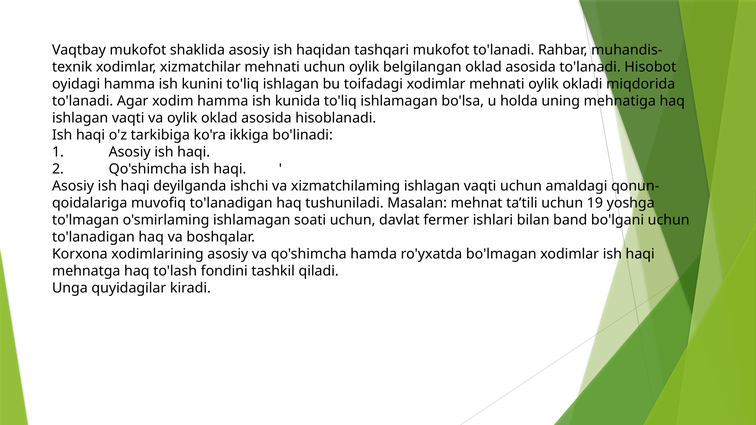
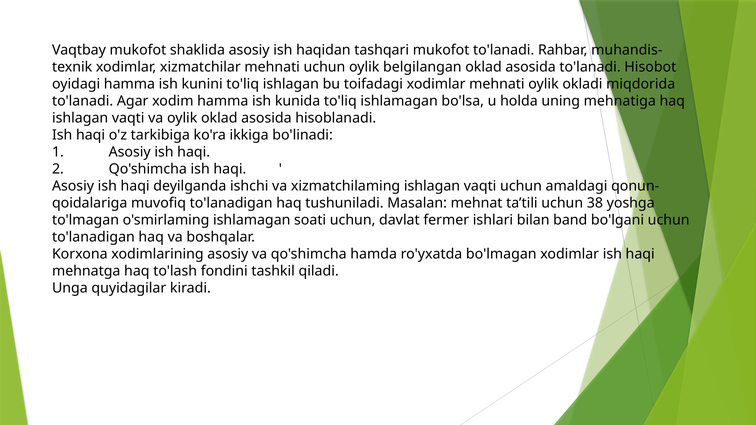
19: 19 -> 38 (595, 203)
